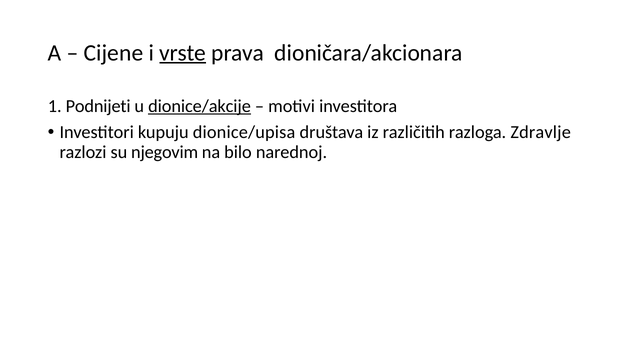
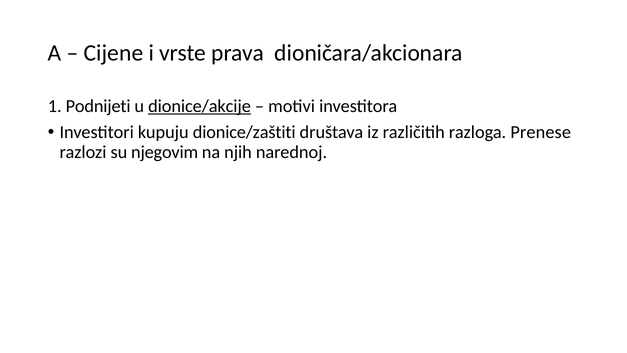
vrste underline: present -> none (183, 53)
dionice/upisa: dionice/upisa -> dionice/zaštiti (244, 132)
Zdravlje: Zdravlje -> Prenese (541, 132)
bilo: bilo -> njih (238, 152)
